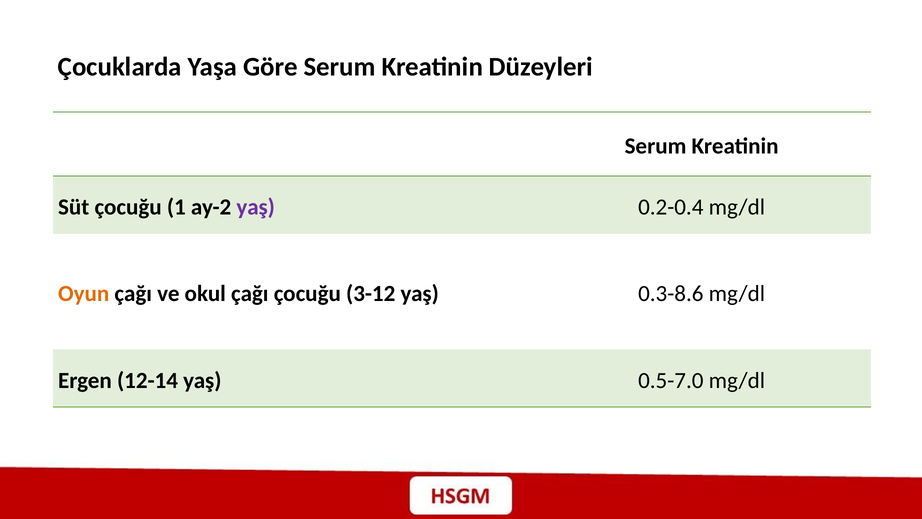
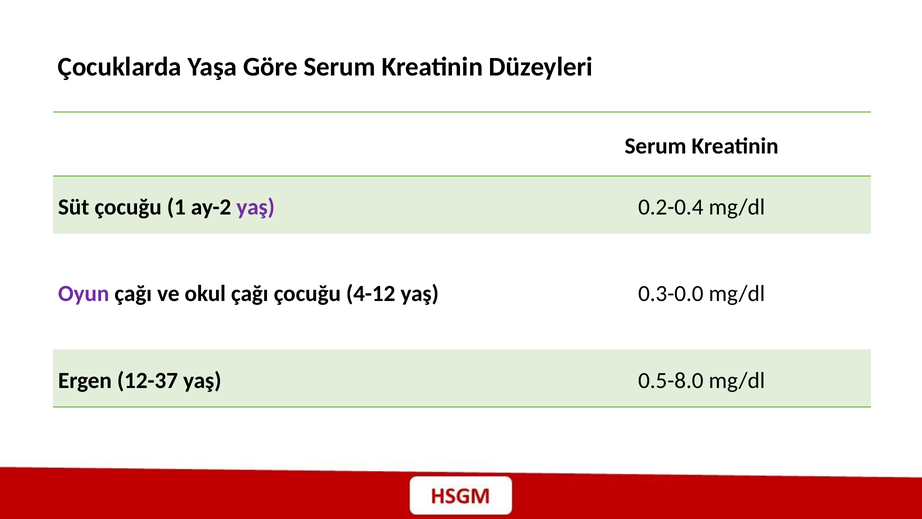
Oyun colour: orange -> purple (84, 294)
3-12: 3-12 -> 4-12 (371, 294)
0.3-8.6: 0.3-8.6 -> 0.3-0.0 (671, 294)
12-14: 12-14 -> 12-37 (148, 380)
0.5-7.0: 0.5-7.0 -> 0.5-8.0 (671, 380)
